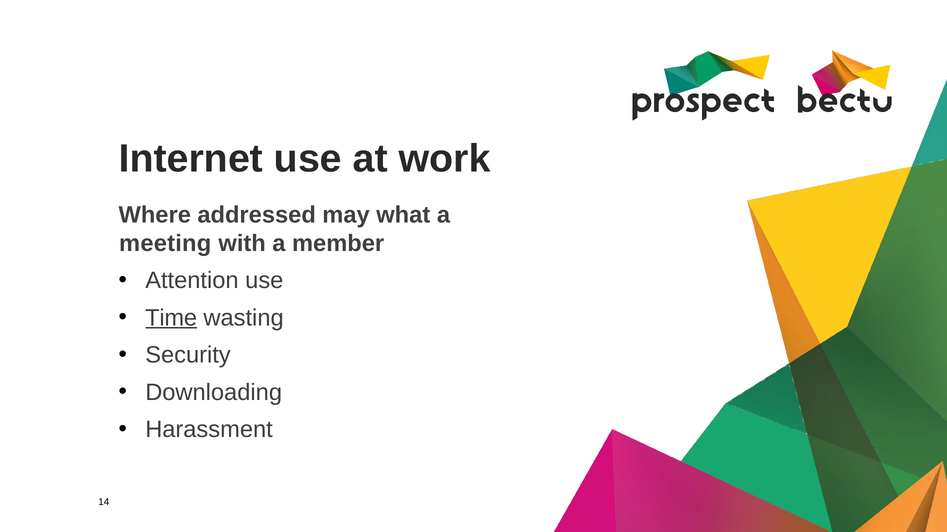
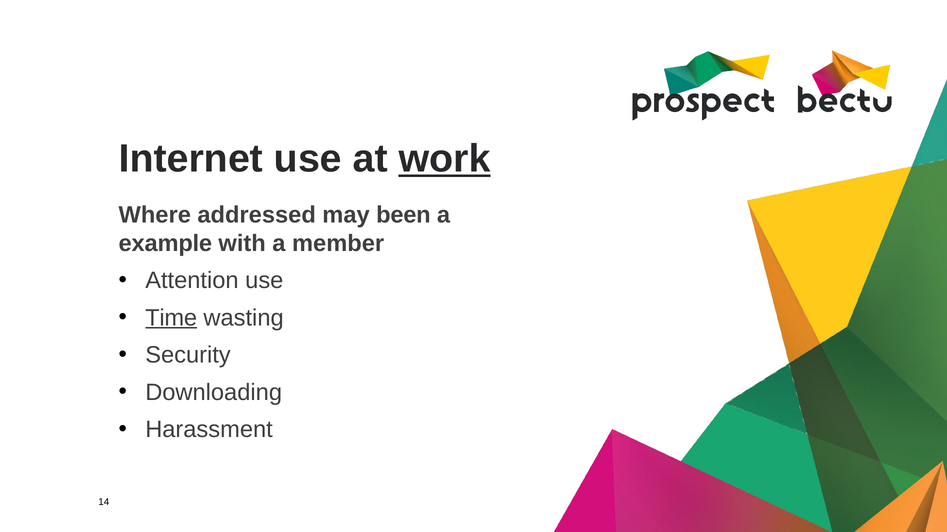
work underline: none -> present (445, 159)
what: what -> been (403, 215)
meeting: meeting -> example (165, 244)
